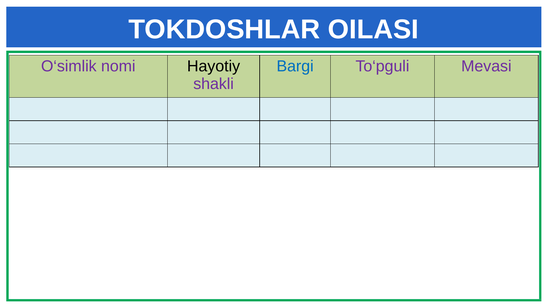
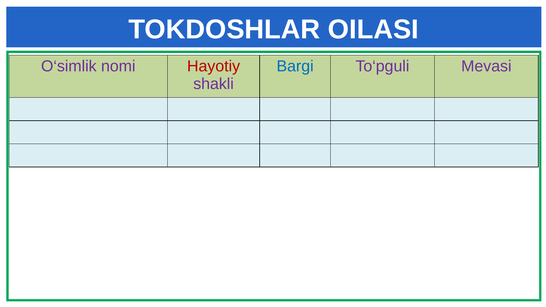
Hayotiy colour: black -> red (214, 66)
